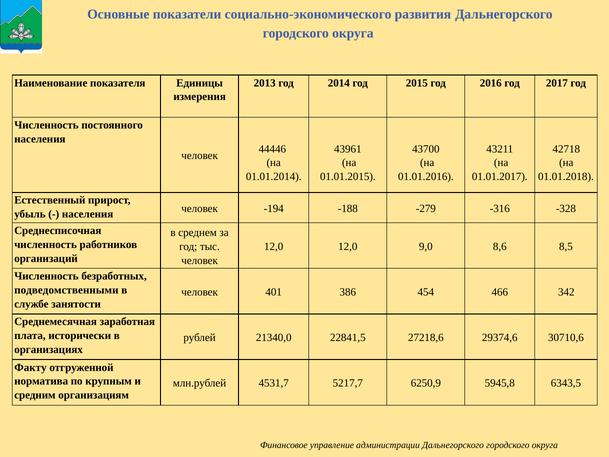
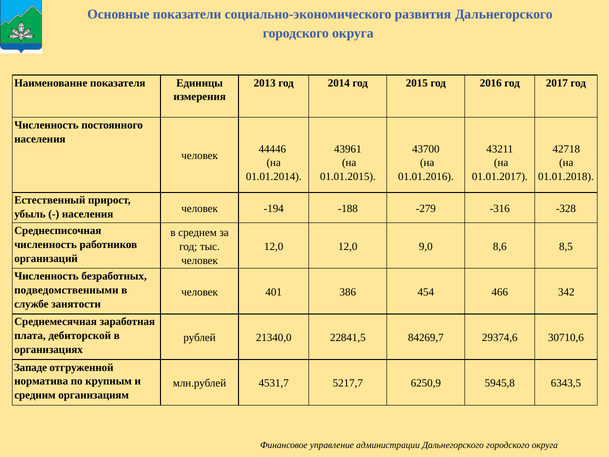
исторически: исторически -> дебиторской (80, 336)
27218,6: 27218,6 -> 84269,7 (426, 338)
Факту: Факту -> Западе (31, 367)
